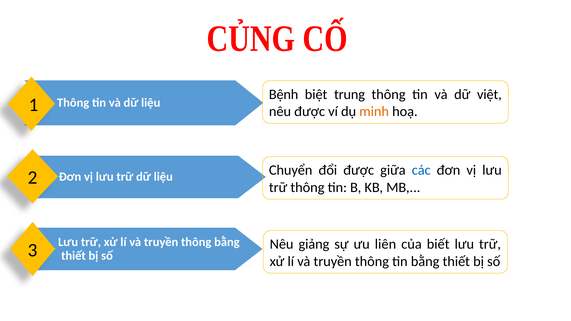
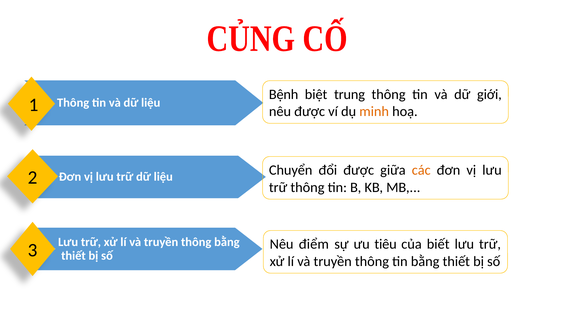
việt: việt -> giới (489, 94)
các colour: blue -> orange (421, 170)
giảng: giảng -> điểm (314, 244)
liên: liên -> tiêu (386, 244)
